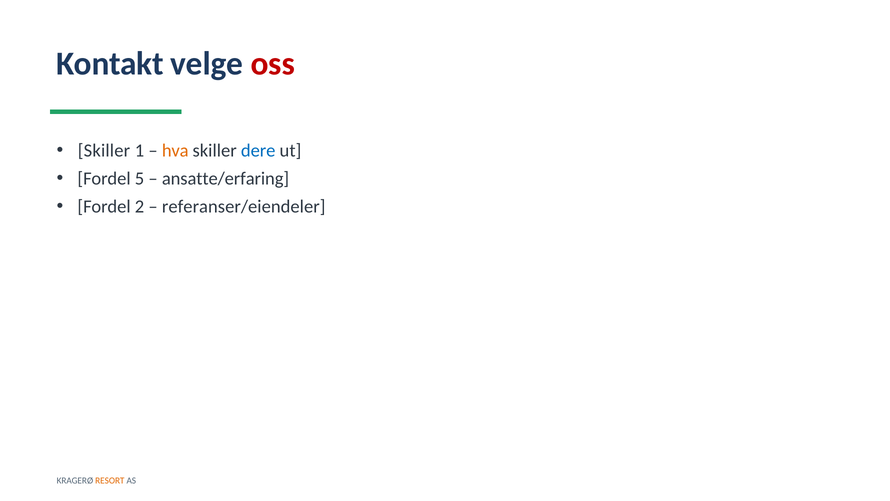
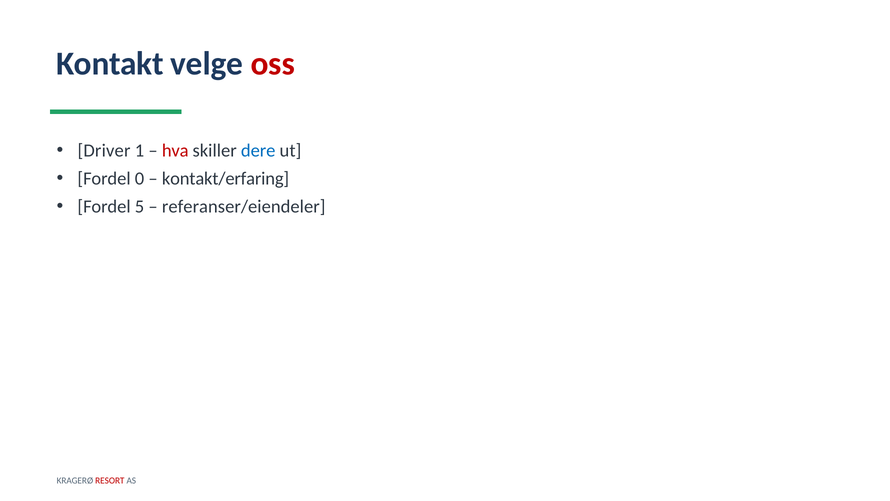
Skiller: Skiller -> Driver (104, 151)
hva colour: orange -> red (175, 151)
5: 5 -> 0 (140, 179)
ansatte/erfaring: ansatte/erfaring -> kontakt/erfaring (226, 179)
2: 2 -> 5 (140, 206)
RESORT colour: orange -> red (110, 480)
